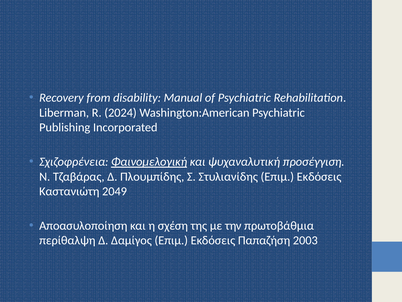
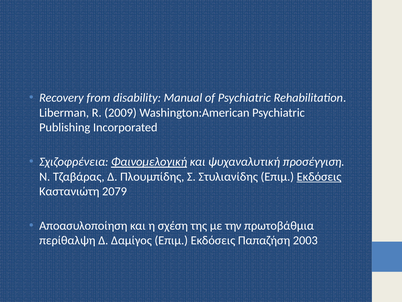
2024: 2024 -> 2009 (121, 113)
Εκδόσεις underline: none -> present (319, 176)
2049: 2049 -> 2079 (115, 191)
